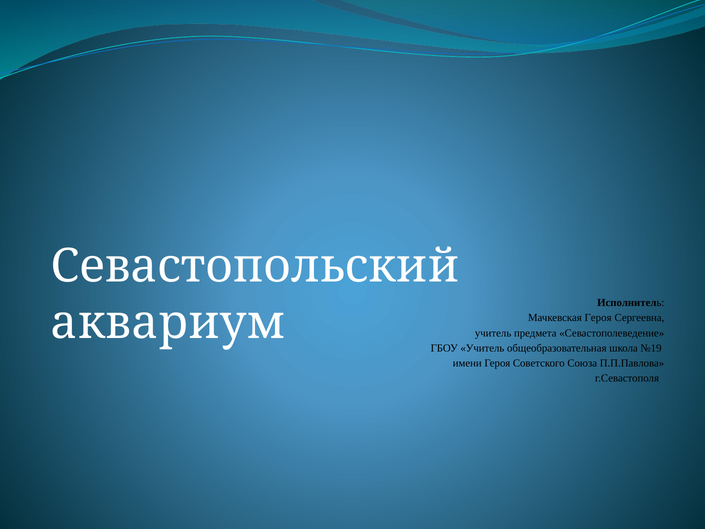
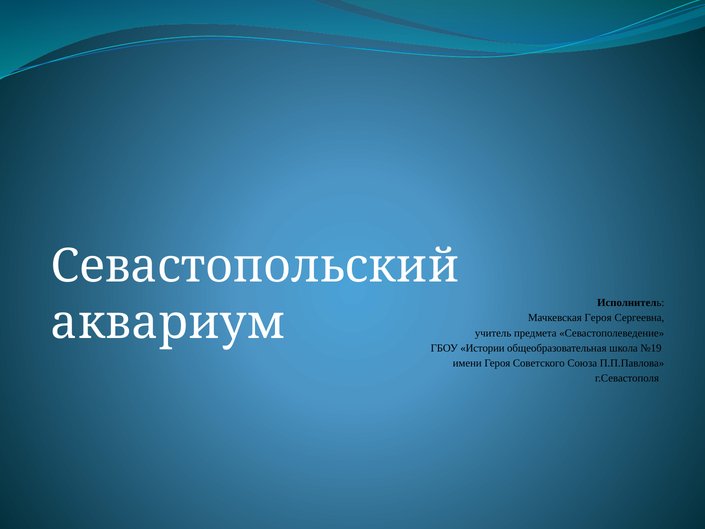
ГБОУ Учитель: Учитель -> Истории (482, 348)
